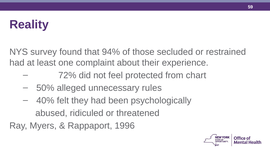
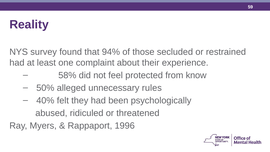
72%: 72% -> 58% (67, 75)
chart: chart -> know (196, 75)
